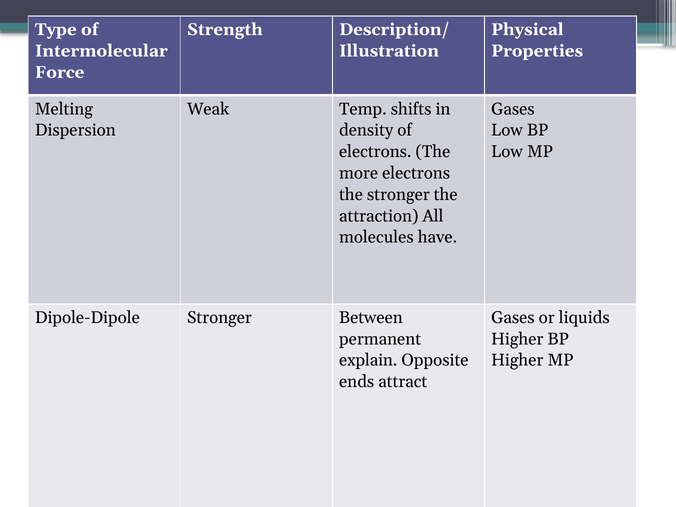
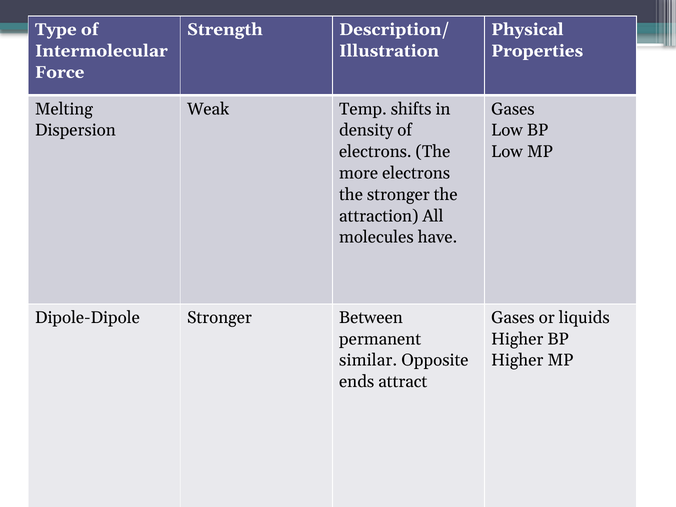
explain: explain -> similar (368, 360)
